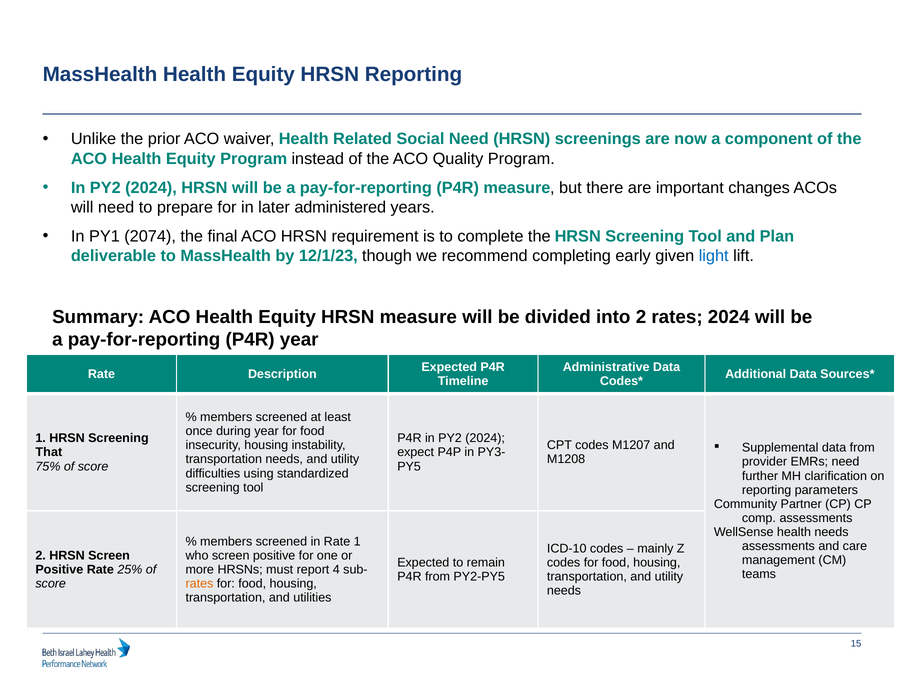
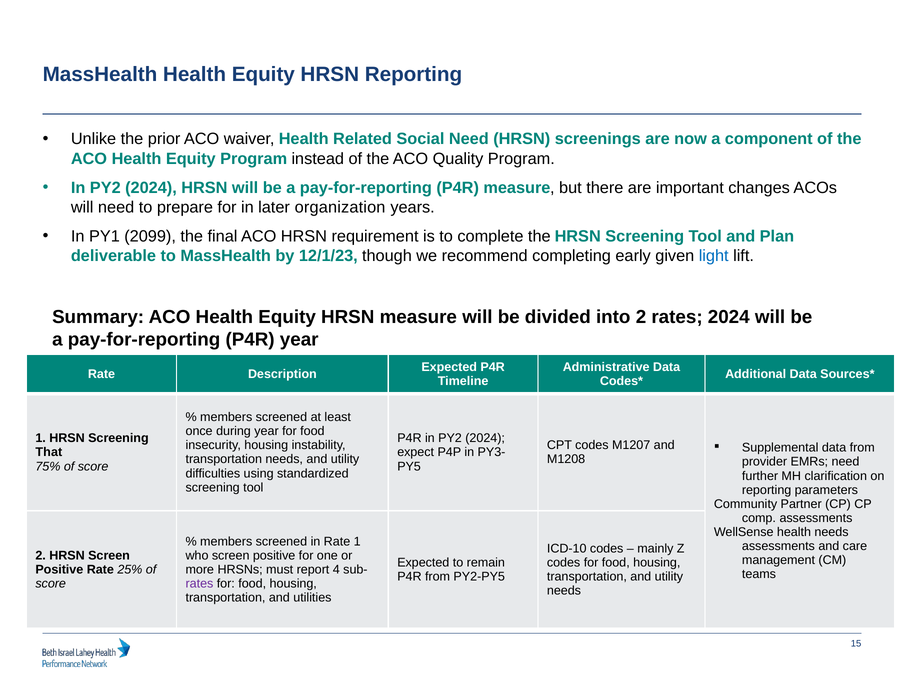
administered: administered -> organization (340, 207)
2074: 2074 -> 2099 (150, 236)
rates colour: orange -> purple (199, 583)
